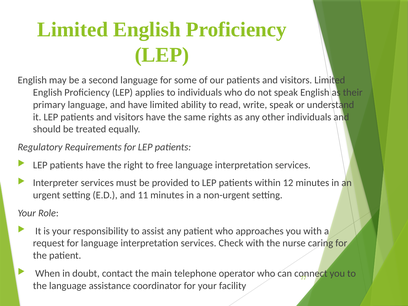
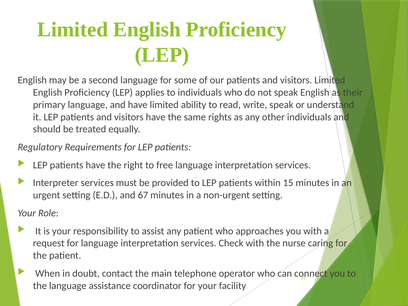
12: 12 -> 15 (288, 183)
11: 11 -> 67 (143, 195)
